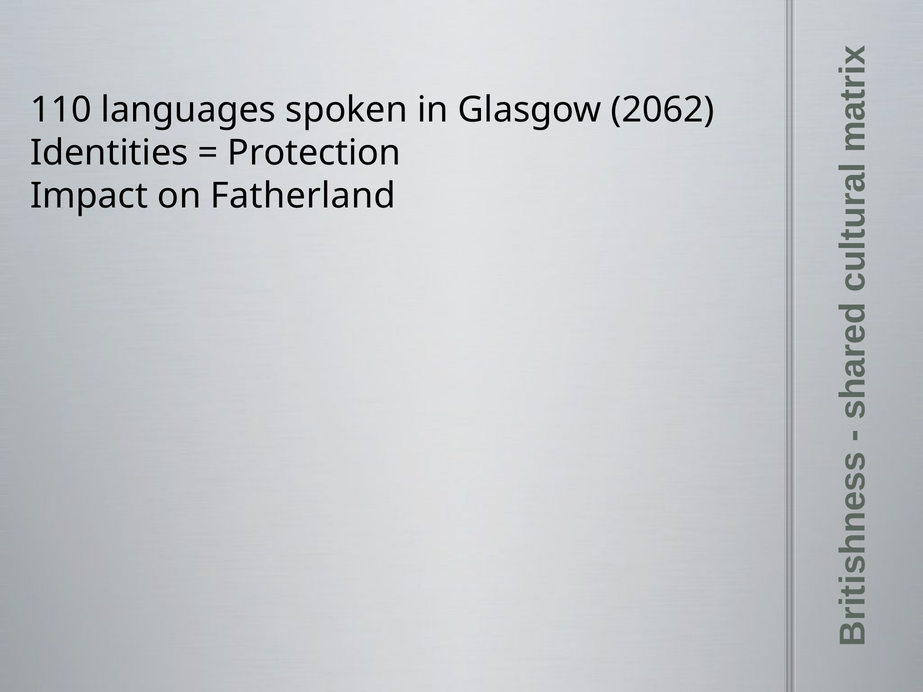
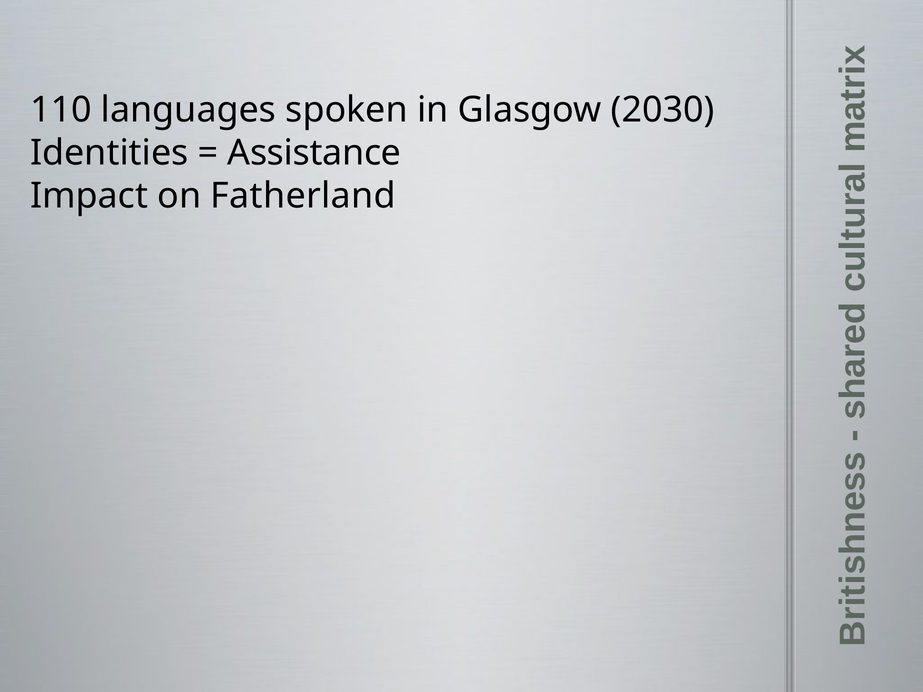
2062: 2062 -> 2030 (663, 110)
Protection: Protection -> Assistance (314, 153)
